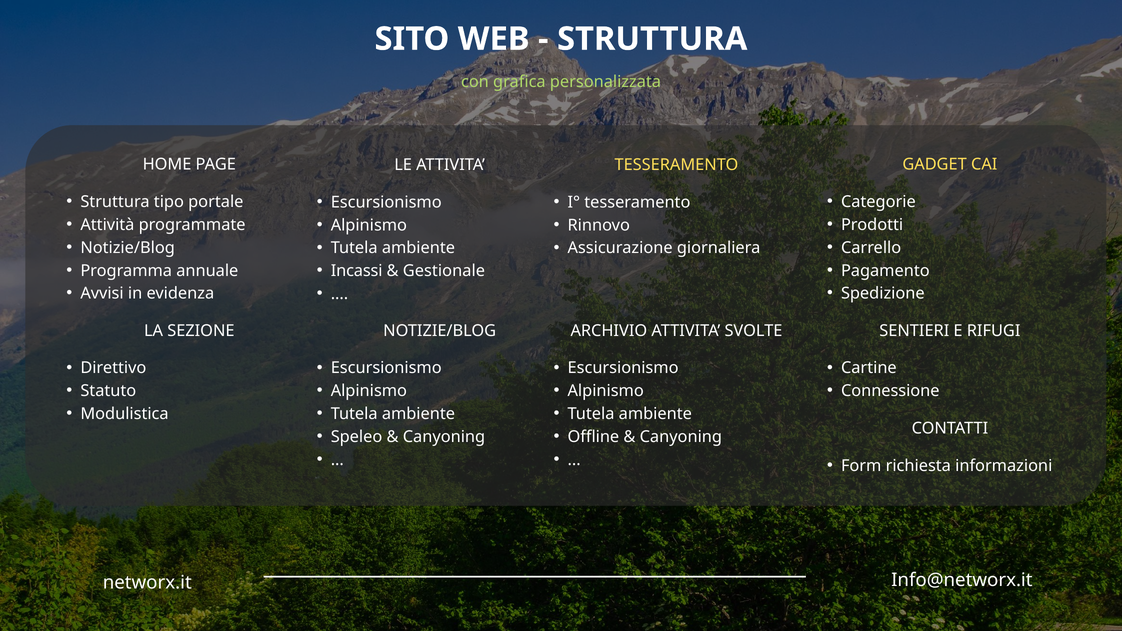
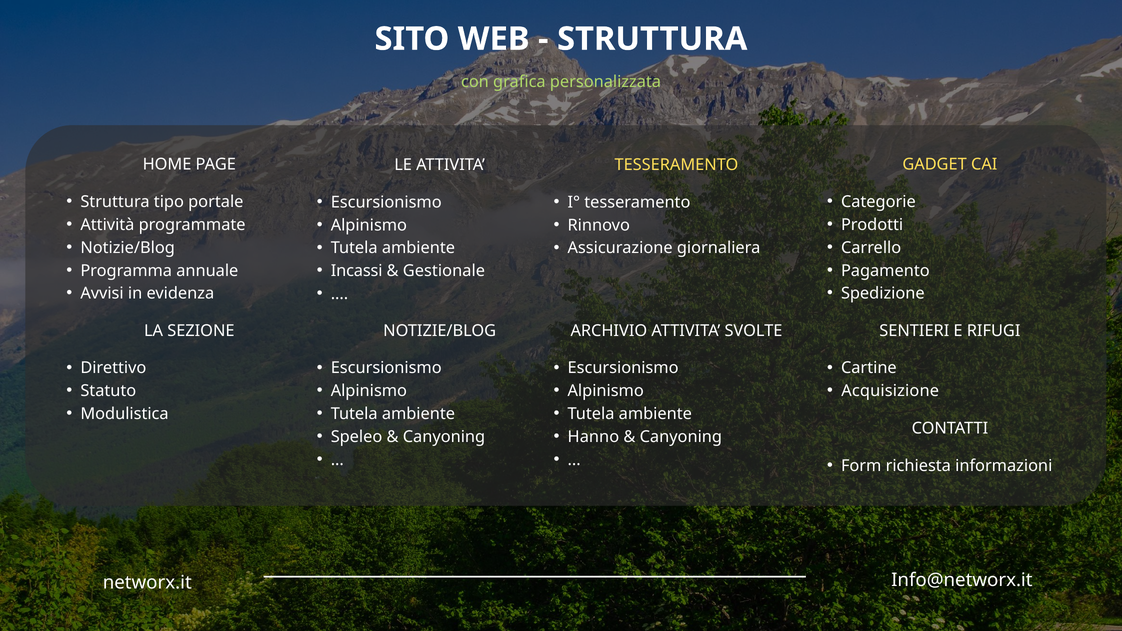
Connessione: Connessione -> Acquisizione (890, 391)
Offline: Offline -> Hanno (593, 437)
